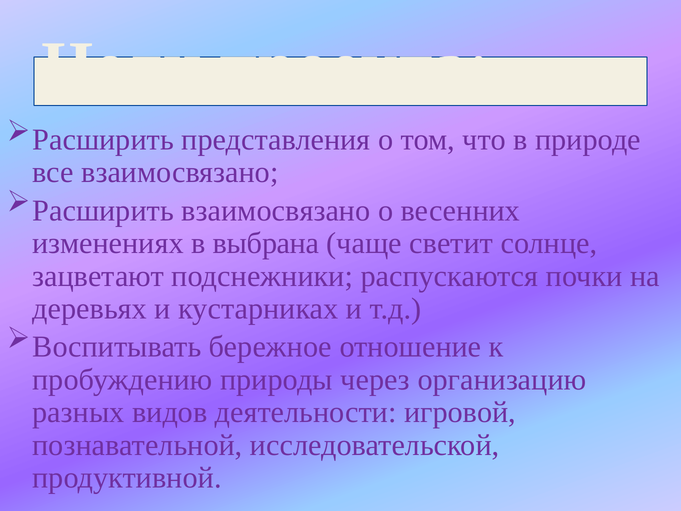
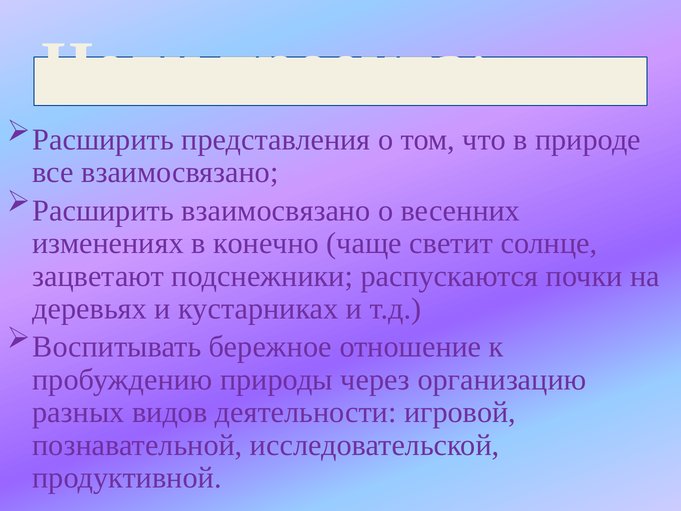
выбрана: выбрана -> конечно (266, 243)
